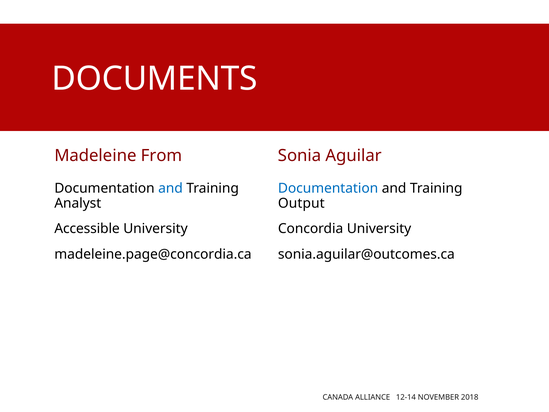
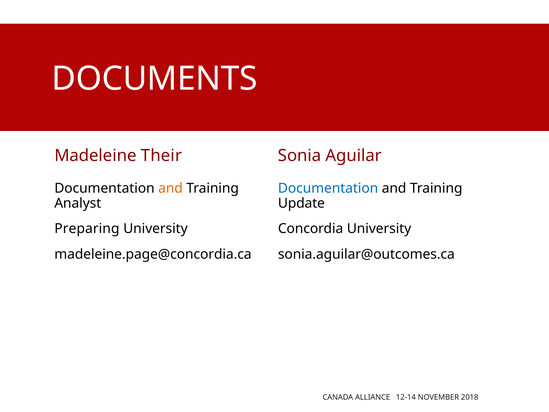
From: From -> Their (161, 155)
and colour: blue -> orange (171, 188)
Output: Output -> Update (301, 203)
Accessible: Accessible -> Preparing (87, 229)
